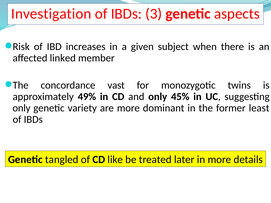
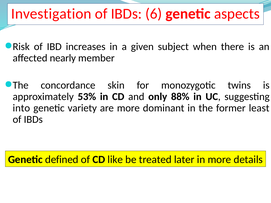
3: 3 -> 6 (154, 14)
linked: linked -> nearly (63, 58)
vast: vast -> skin (116, 85)
49%: 49% -> 53% (87, 97)
45%: 45% -> 88% (180, 97)
only: only -> into (21, 108)
tangled: tangled -> defined (62, 160)
